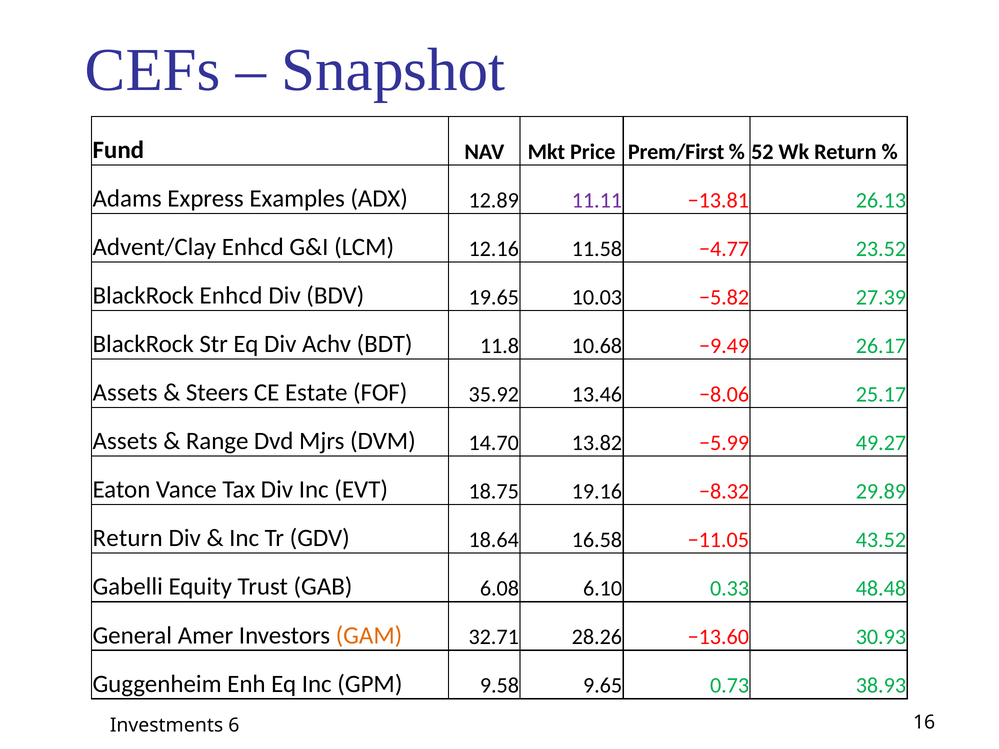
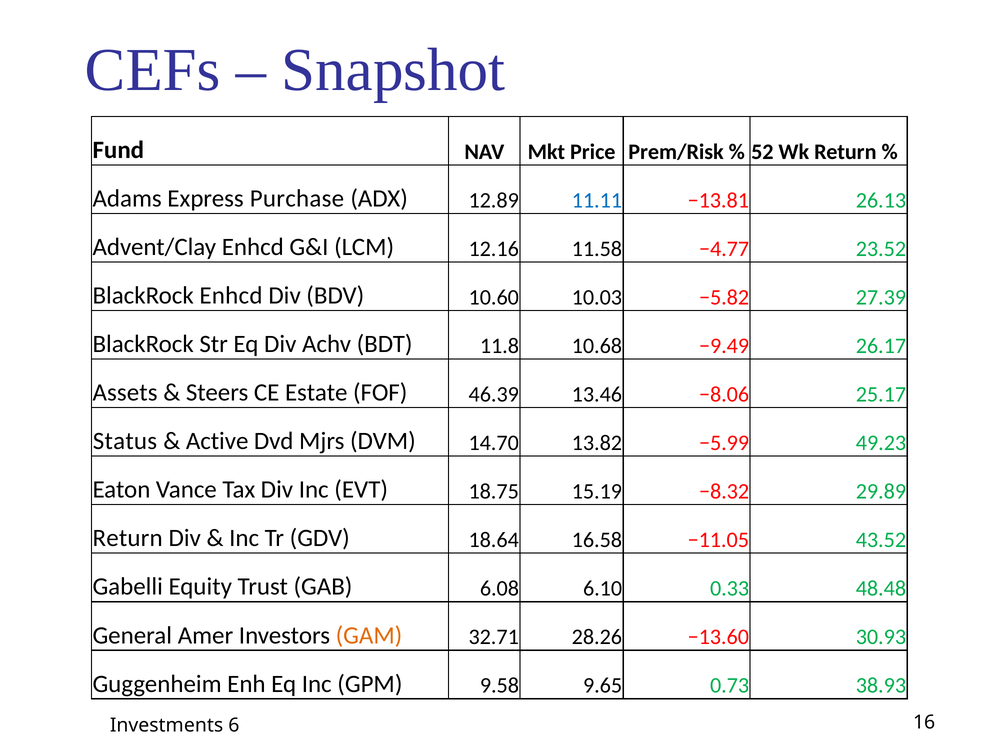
Prem/First: Prem/First -> Prem/Risk (676, 152)
Examples: Examples -> Purchase (297, 199)
11.11 colour: purple -> blue (597, 200)
19.65: 19.65 -> 10.60 (494, 297)
35.92: 35.92 -> 46.39 (494, 394)
Assets: Assets -> Status (125, 441)
Range: Range -> Active (217, 441)
49.27: 49.27 -> 49.23 (881, 443)
19.16: 19.16 -> 15.19 (597, 492)
